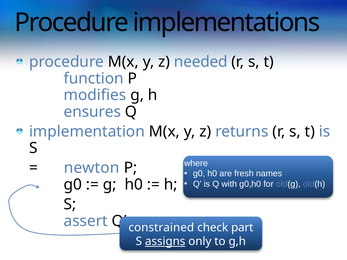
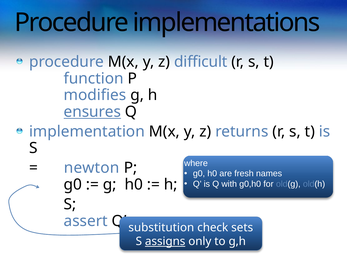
needed: needed -> difficult (201, 62)
ensures underline: none -> present (92, 112)
constrained: constrained -> substitution (161, 228)
part: part -> sets (242, 228)
